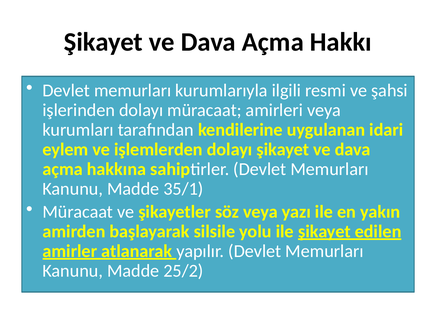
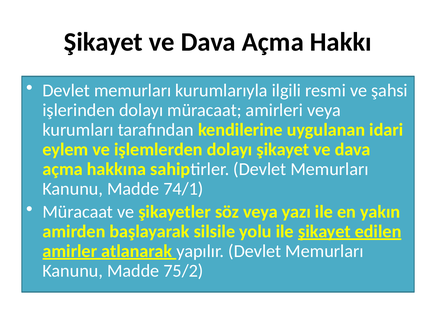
35/1: 35/1 -> 74/1 (183, 189)
25/2: 25/2 -> 75/2 (183, 271)
